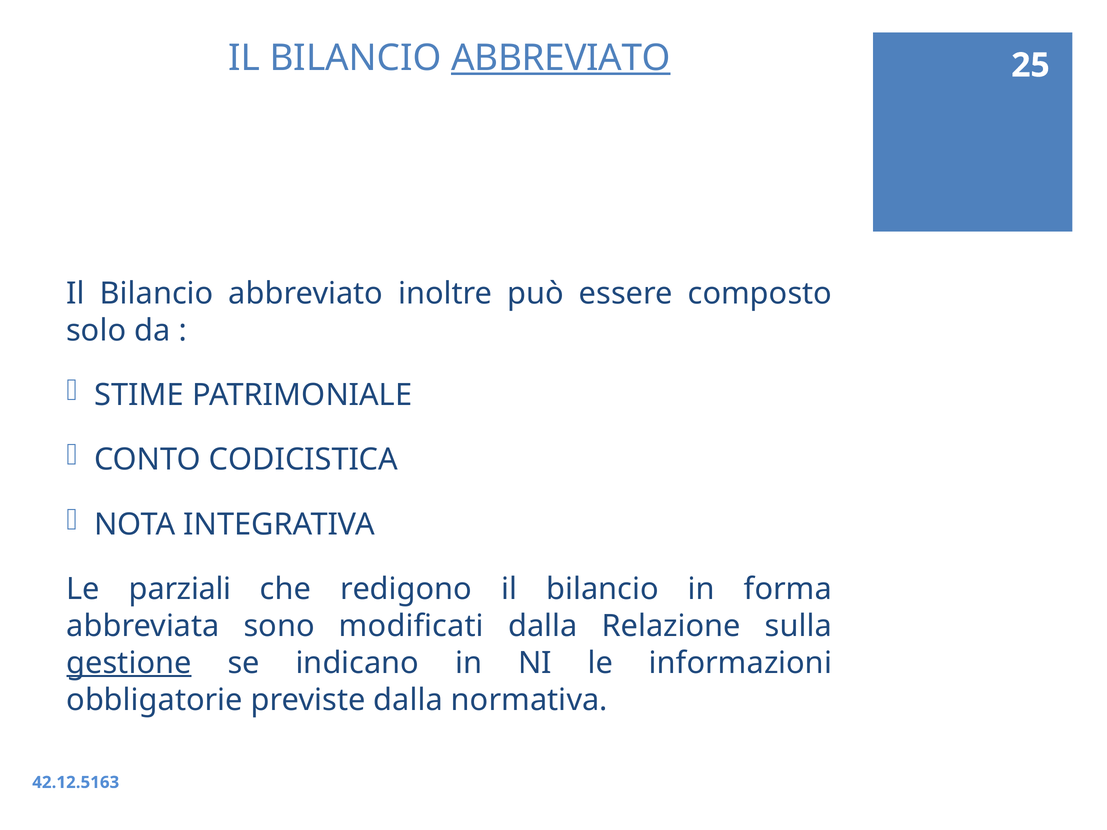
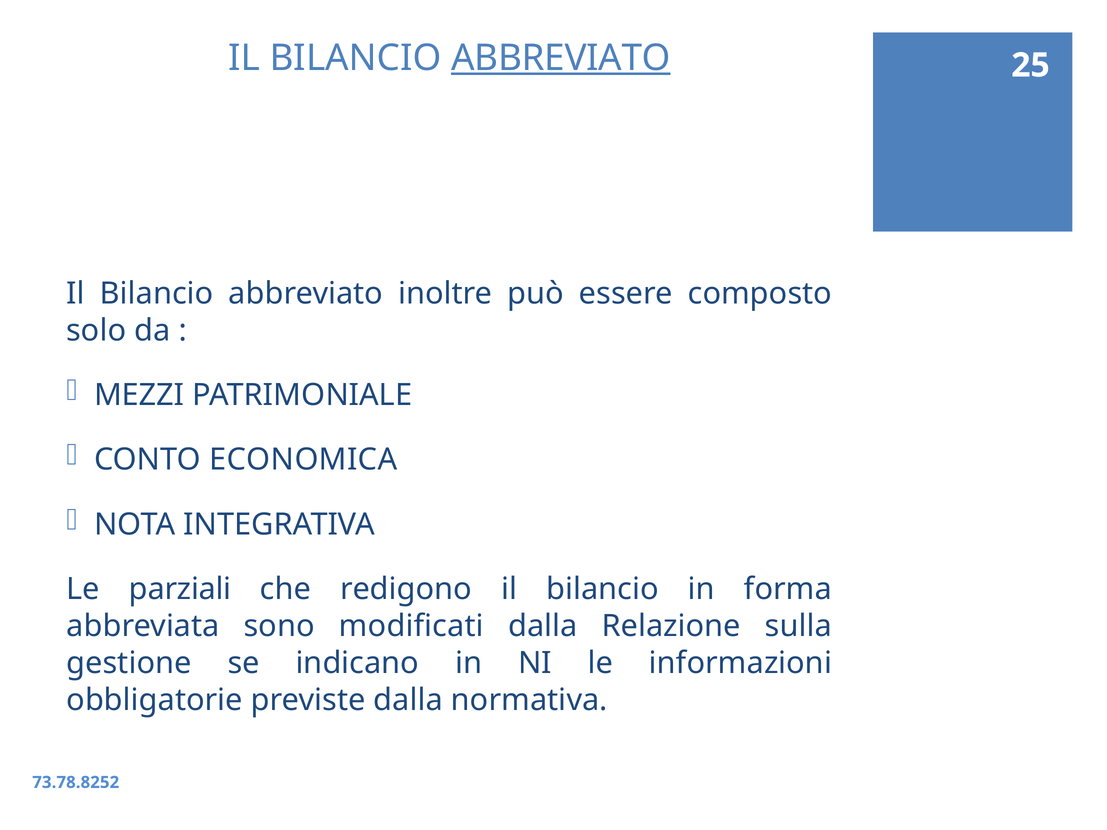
STIME: STIME -> MEZZI (139, 395)
CODICISTICA: CODICISTICA -> ECONOMICA (303, 460)
gestione underline: present -> none (129, 663)
42.12.5163: 42.12.5163 -> 73.78.8252 (76, 783)
